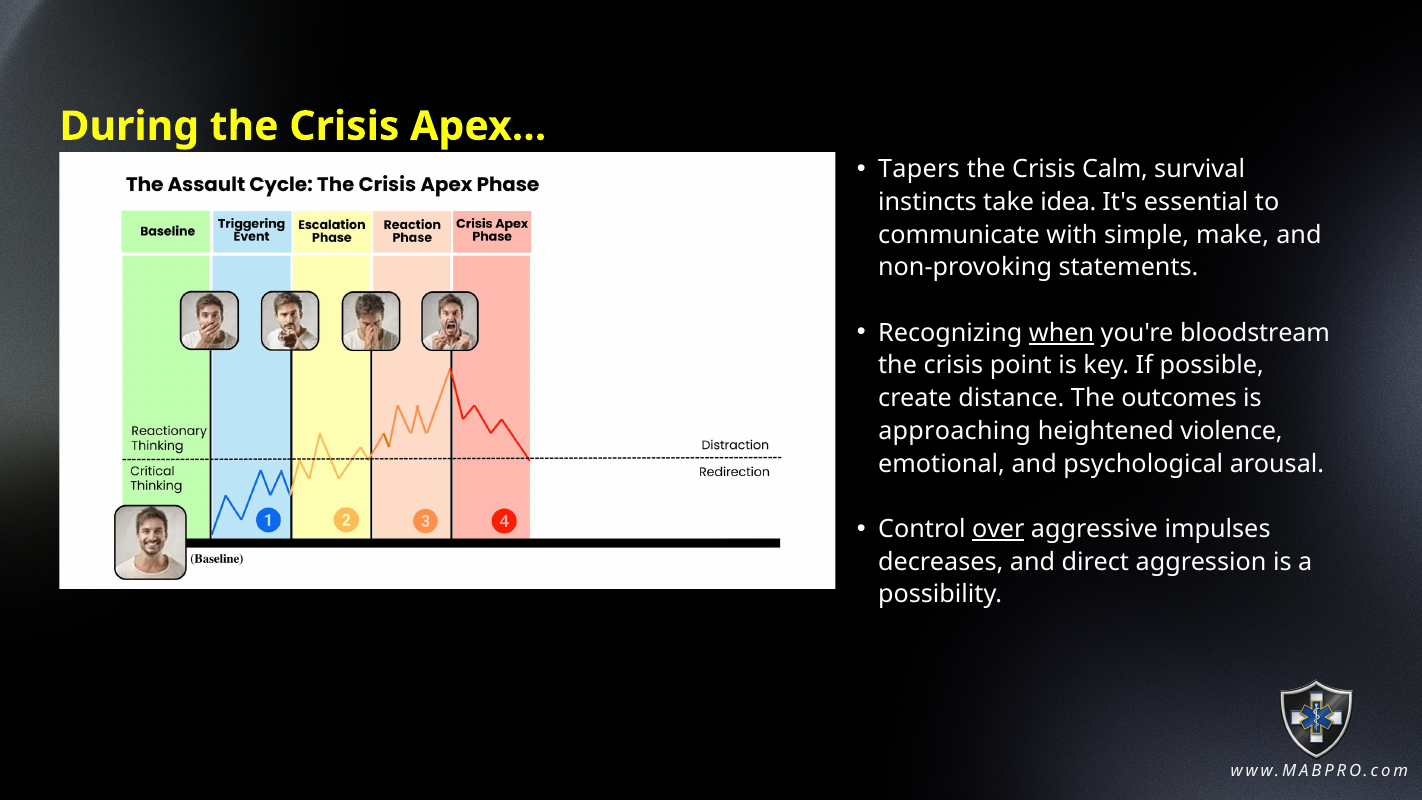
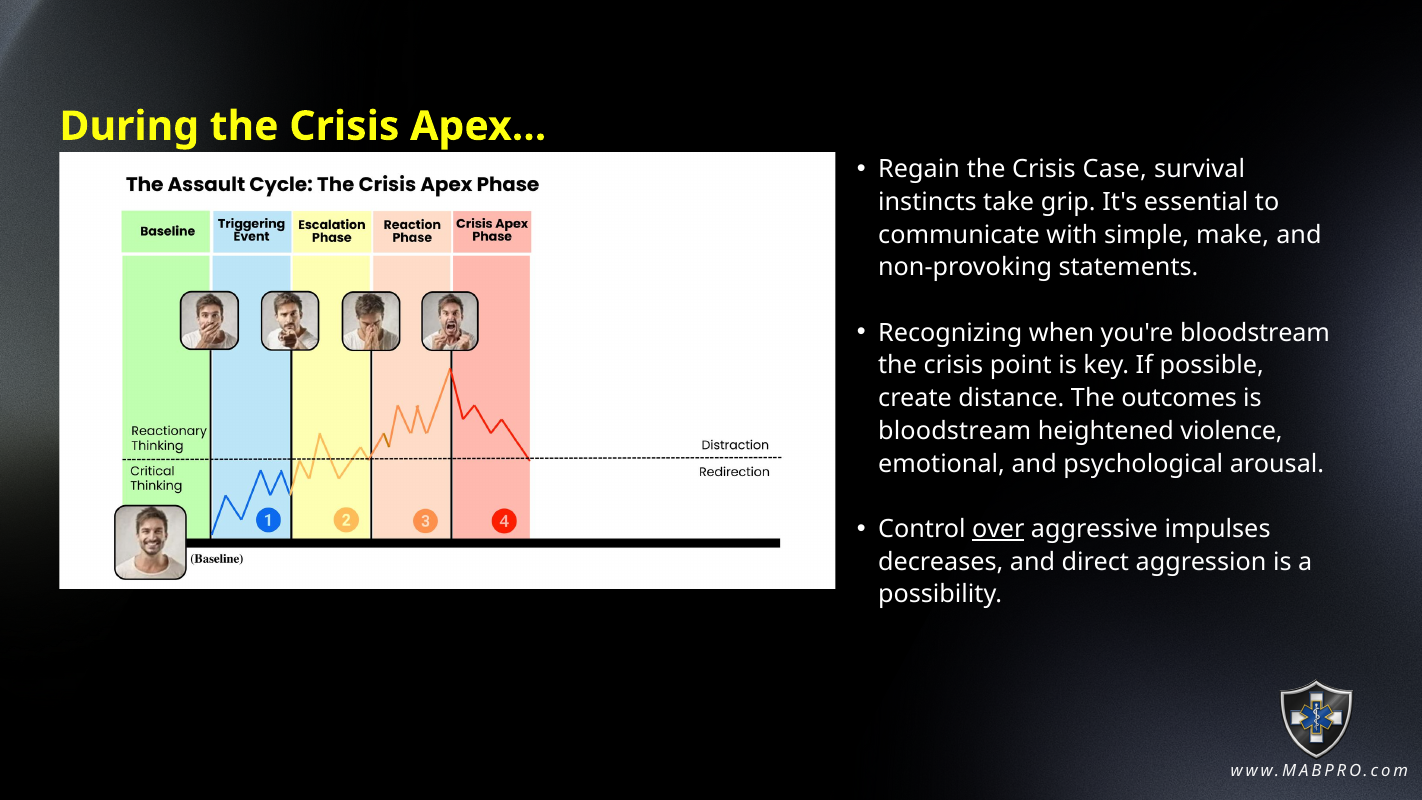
Tapers: Tapers -> Regain (919, 169)
Calm: Calm -> Case (1115, 169)
idea: idea -> grip (1068, 202)
when underline: present -> none (1062, 333)
approaching: approaching -> bloodstream (955, 431)
